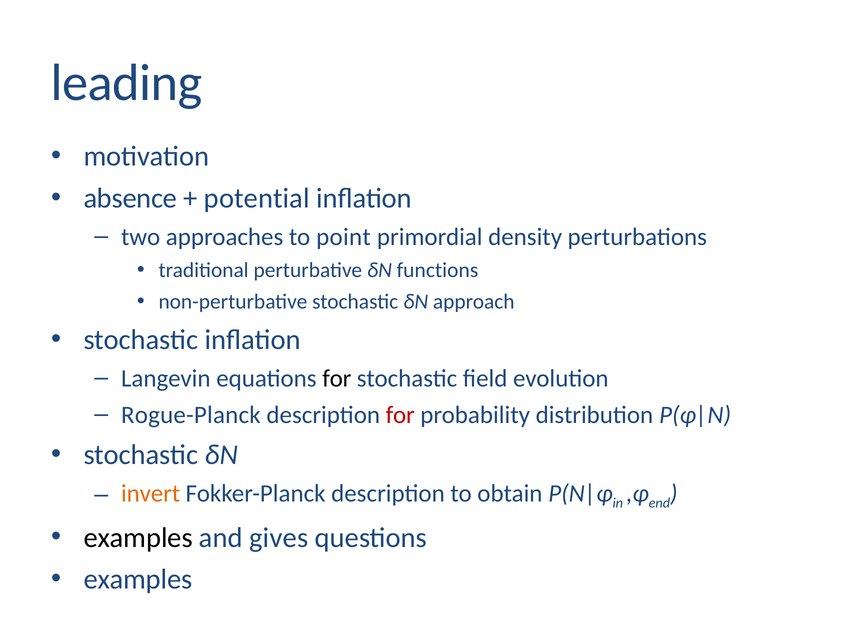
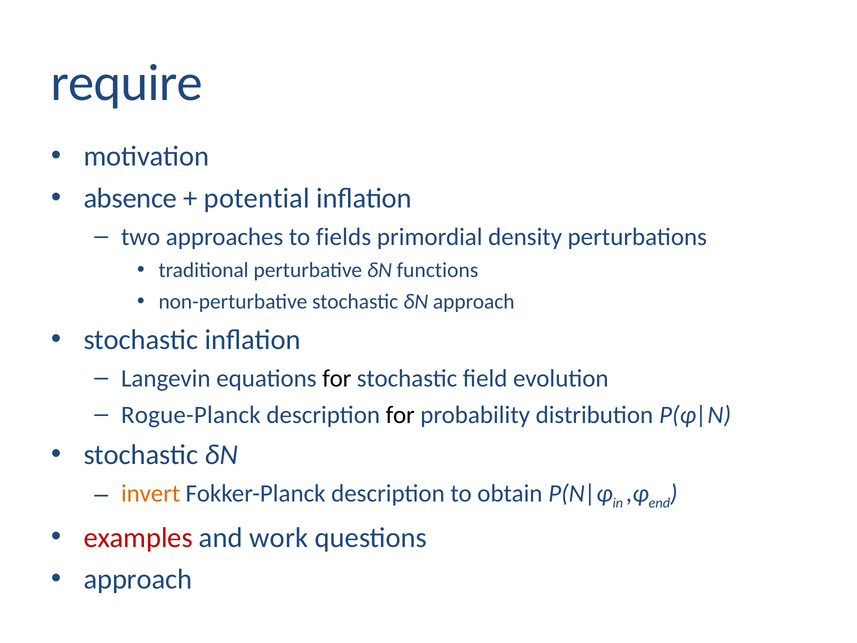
leading: leading -> require (127, 83)
point: point -> fields (344, 237)
for colour: red -> black (400, 415)
examples colour: black -> red (138, 537)
gives: gives -> work (279, 537)
examples: examples -> approach (138, 579)
